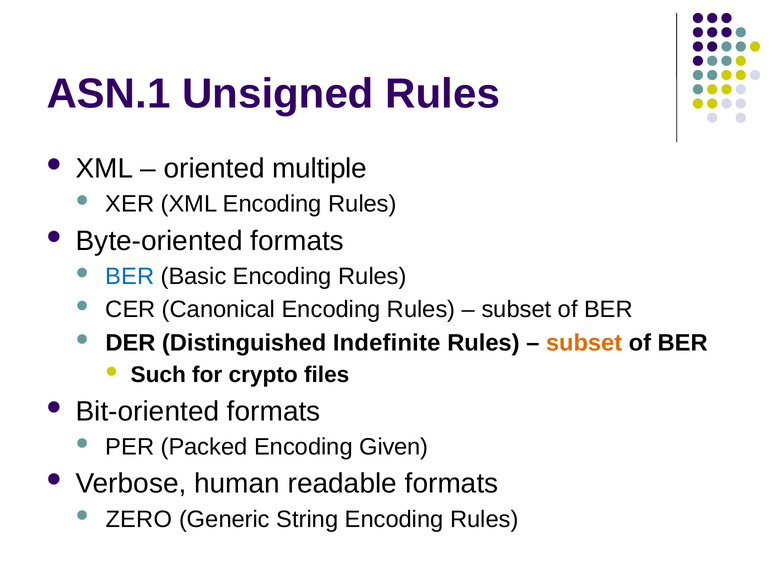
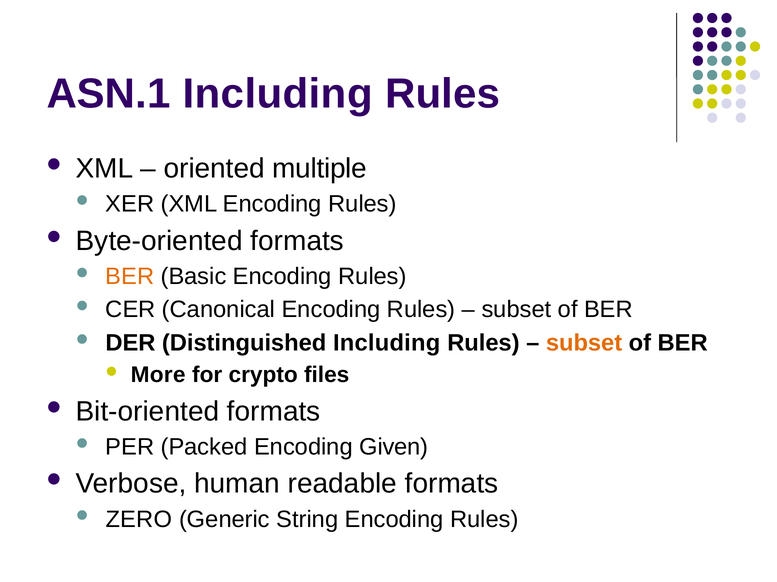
ASN.1 Unsigned: Unsigned -> Including (278, 94)
BER colour: blue -> orange (130, 277)
Distinguished Indefinite: Indefinite -> Including (387, 343)
Such: Such -> More (158, 375)
